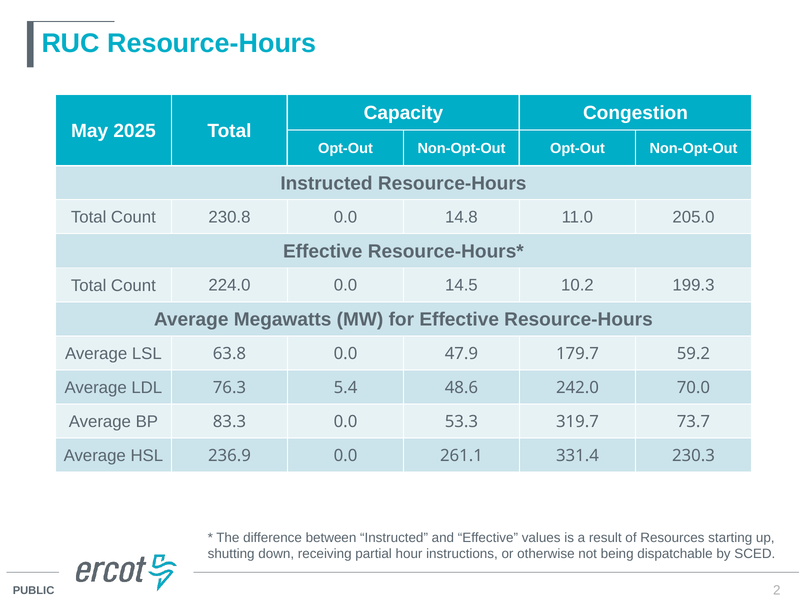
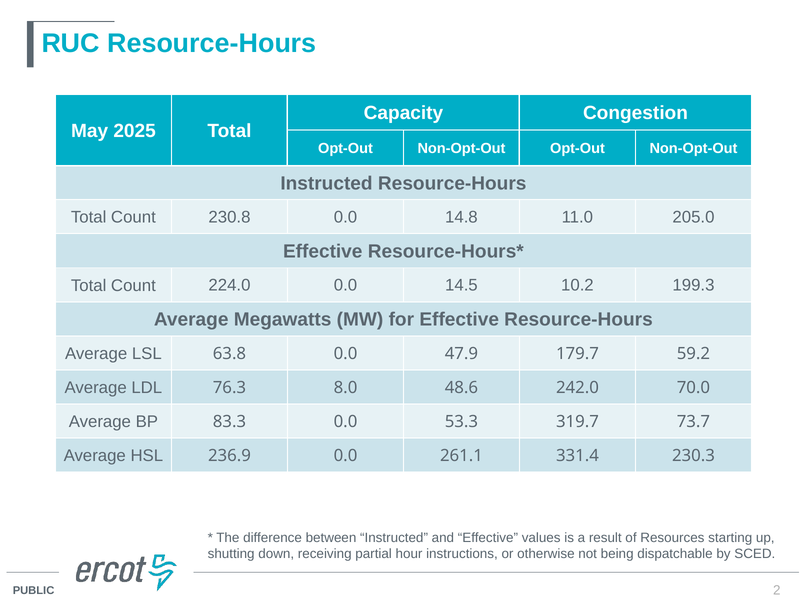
5.4: 5.4 -> 8.0 (345, 387)
